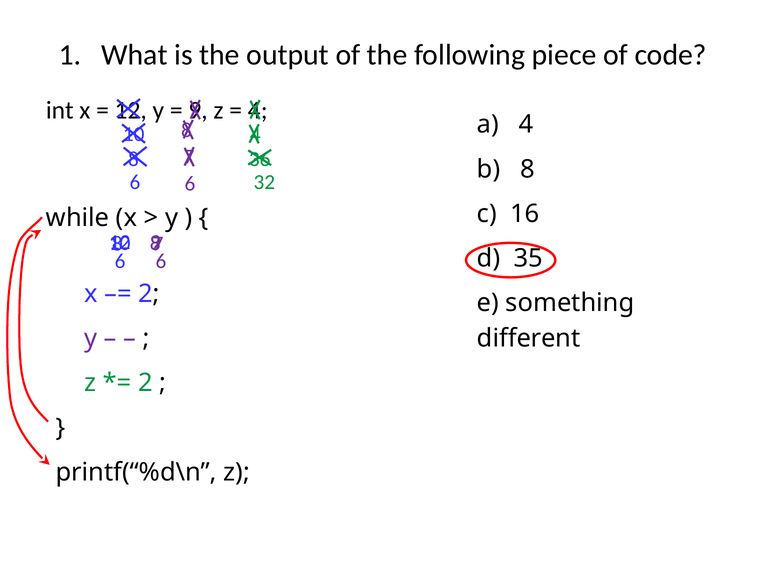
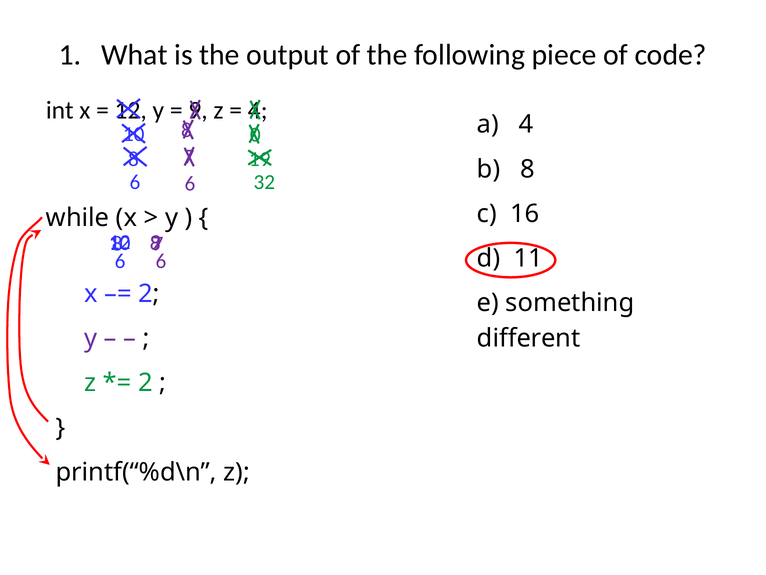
8 4: 4 -> 0 (255, 135)
36: 36 -> 19 (260, 159)
35: 35 -> 11 (528, 258)
